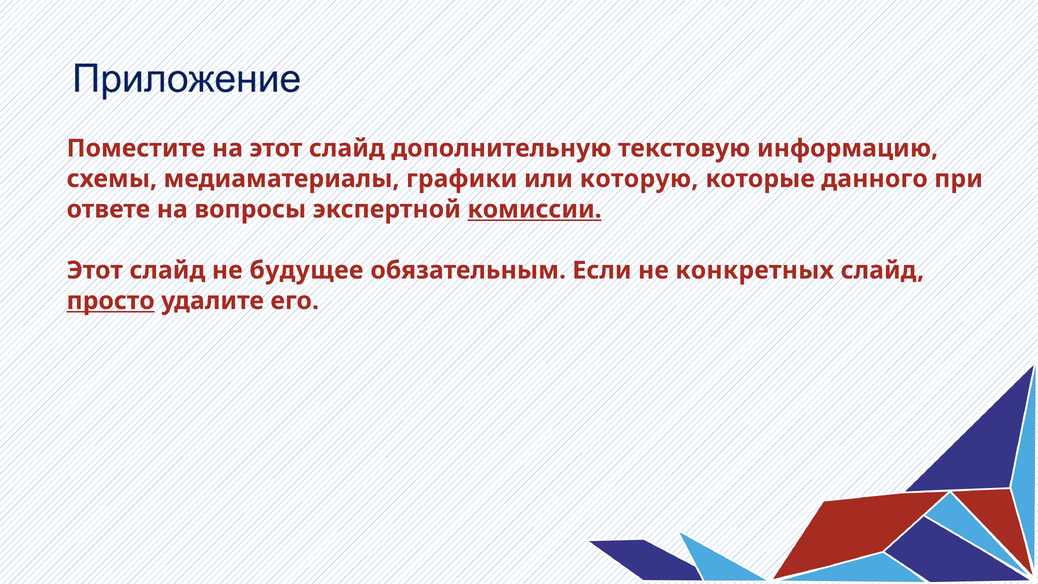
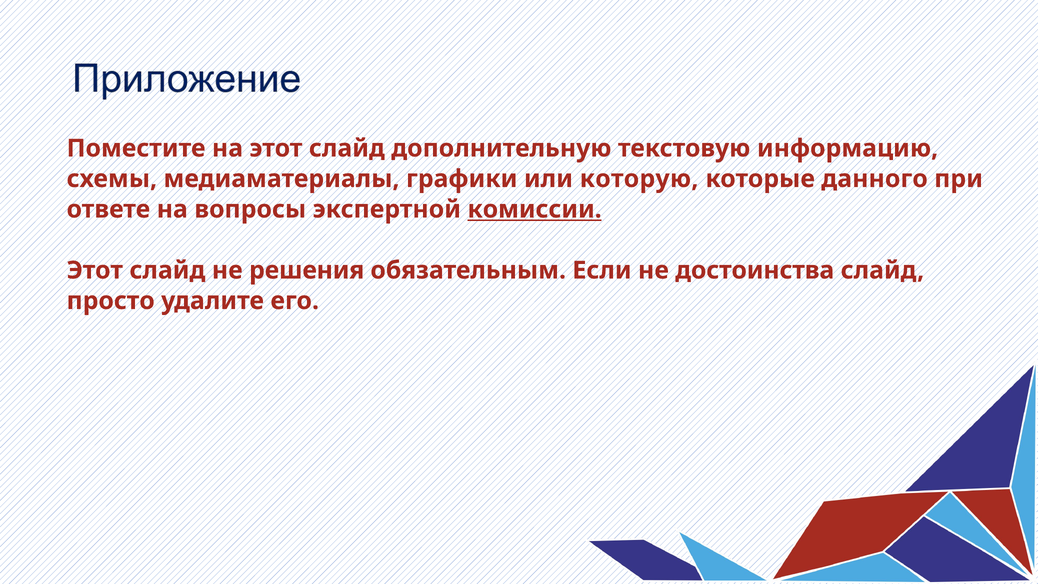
будущее: будущее -> решения (307, 270)
конкретных: конкретных -> достоинства (755, 270)
просто underline: present -> none (111, 301)
